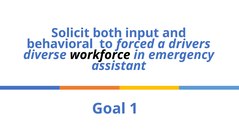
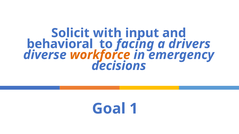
both: both -> with (107, 33)
forced: forced -> facing (135, 44)
workforce colour: black -> orange (100, 55)
assistant: assistant -> decisions (119, 66)
